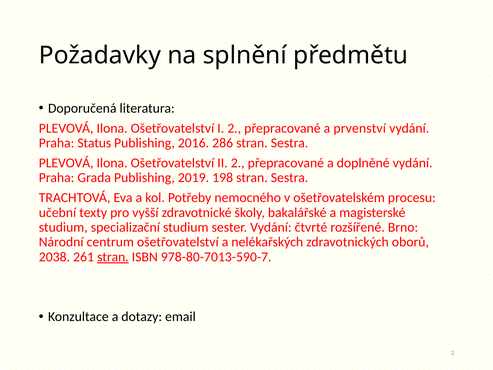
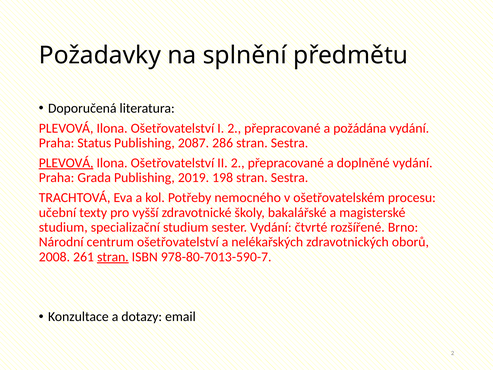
prvenství: prvenství -> požádána (360, 128)
2016: 2016 -> 2087 (193, 143)
PLEVOVÁ underline: none -> present (66, 163)
2038: 2038 -> 2008 (54, 257)
